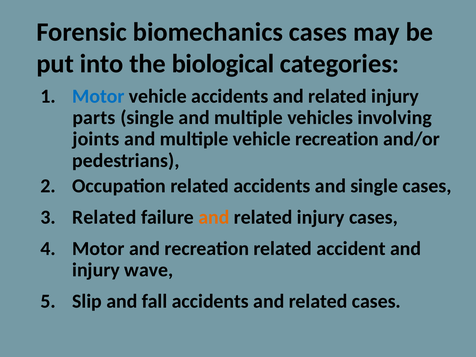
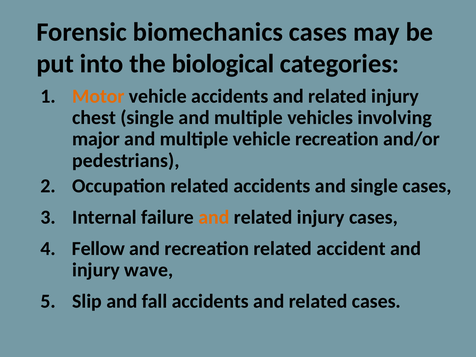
Motor colour: blue -> orange (98, 96)
parts: parts -> chest (94, 118)
joints: joints -> major (96, 139)
3 Related: Related -> Internal (104, 217)
4 Motor: Motor -> Fellow (98, 249)
